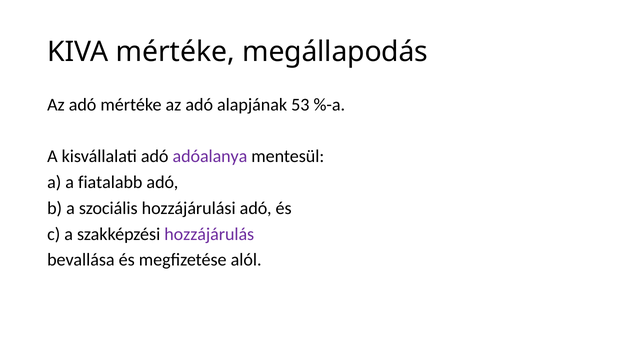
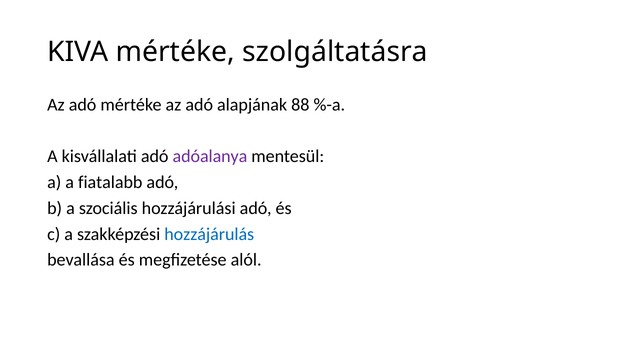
megállapodás: megállapodás -> szolgáltatásra (335, 52)
53: 53 -> 88 (300, 105)
hozzájárulás colour: purple -> blue (209, 234)
